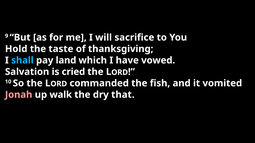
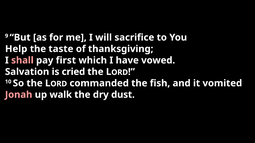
Hold: Hold -> Help (16, 49)
shall colour: light blue -> pink (22, 61)
land: land -> first (66, 61)
that: that -> dust (123, 95)
